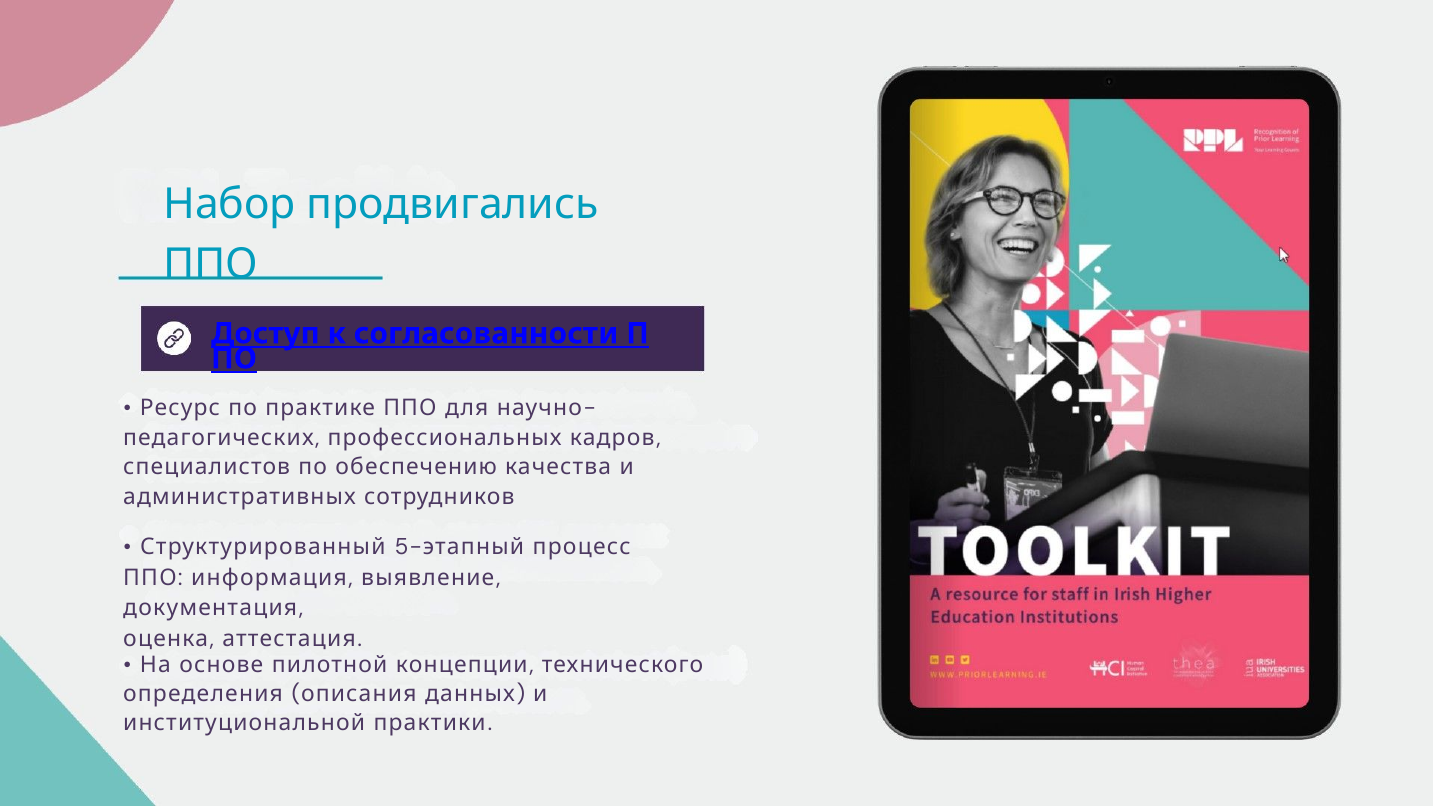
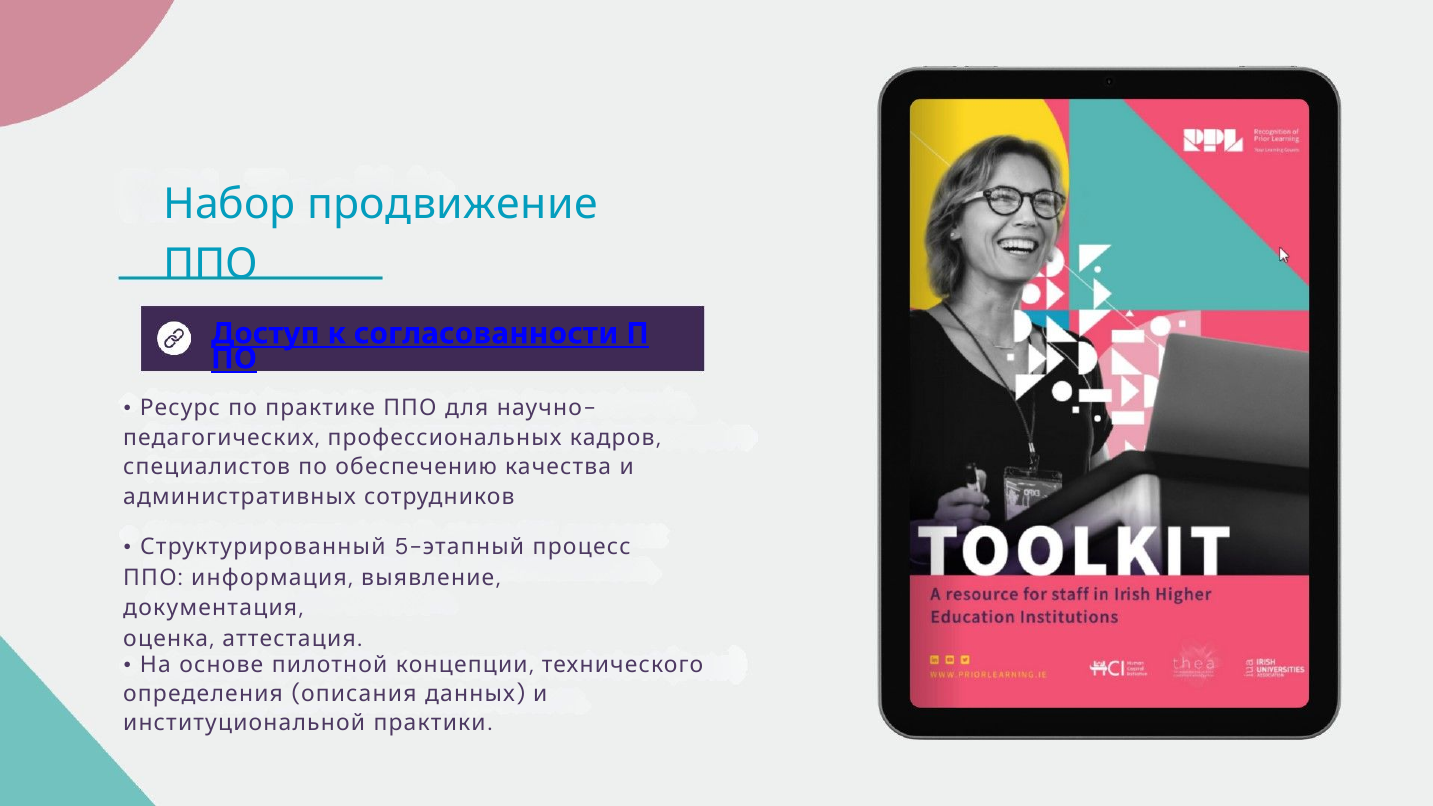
продвигались: продвигались -> продвижение (453, 204)
